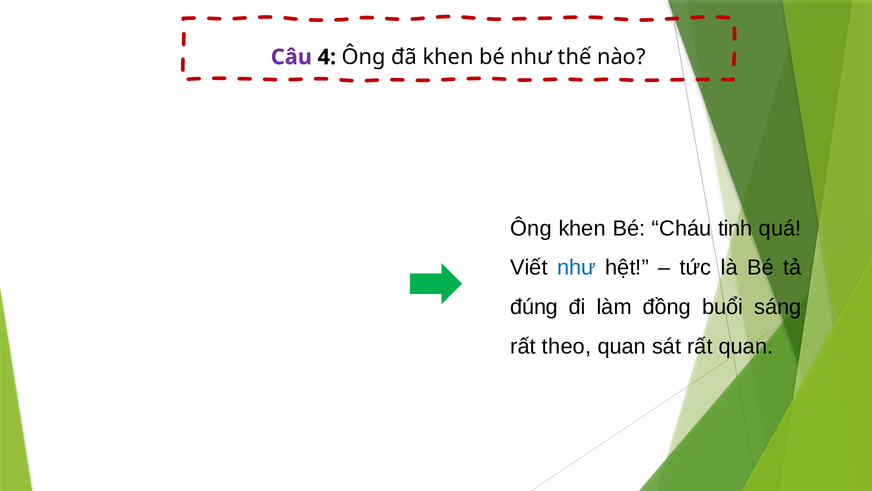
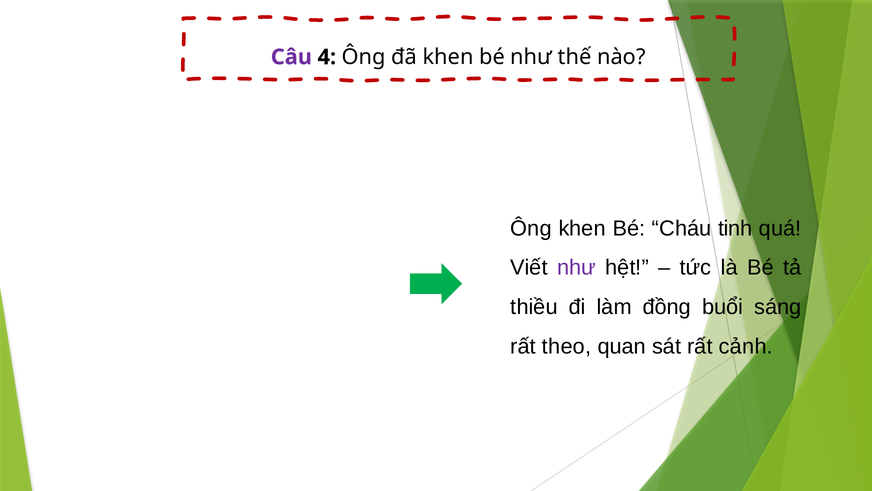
như colour: blue -> purple (576, 268)
đúng: đúng -> thiều (534, 307)
rất quan: quan -> cảnh (746, 346)
